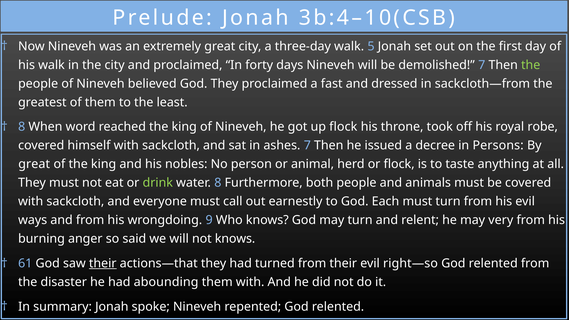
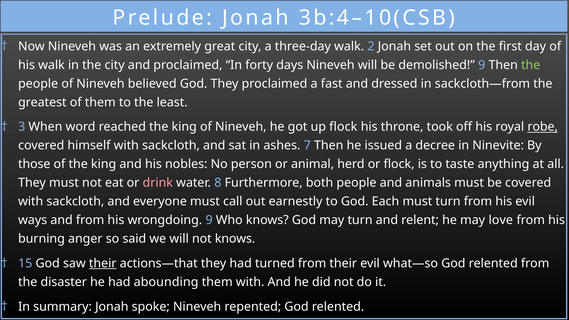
5: 5 -> 2 (371, 46)
demolished 7: 7 -> 9 (482, 65)
8: 8 -> 3 (22, 127)
robe underline: none -> present (543, 127)
Persons: Persons -> Ninevite (498, 146)
great: great -> those (34, 164)
drink colour: light green -> pink (158, 183)
very: very -> love (501, 220)
61: 61 -> 15 (25, 263)
right—so: right—so -> what—so (411, 263)
